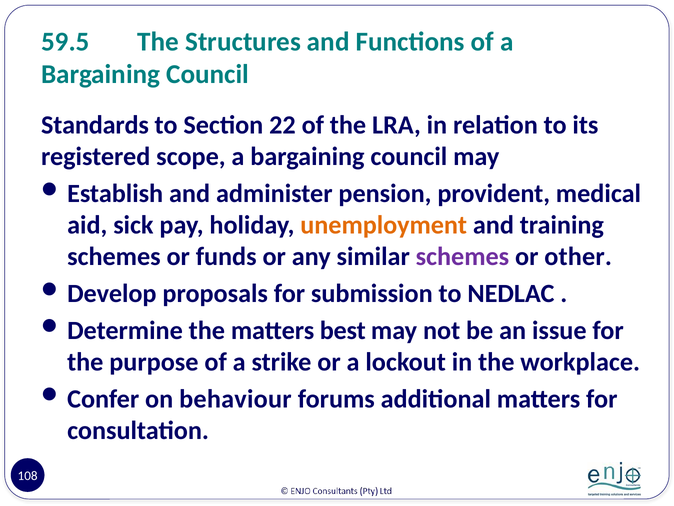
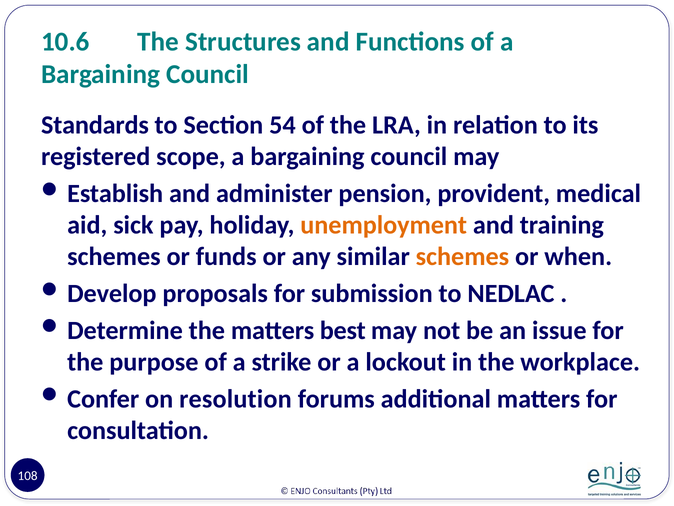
59.5: 59.5 -> 10.6 (65, 42)
22: 22 -> 54 (282, 125)
schemes colour: purple -> orange (462, 256)
other: other -> when (578, 256)
behaviour: behaviour -> resolution (235, 399)
